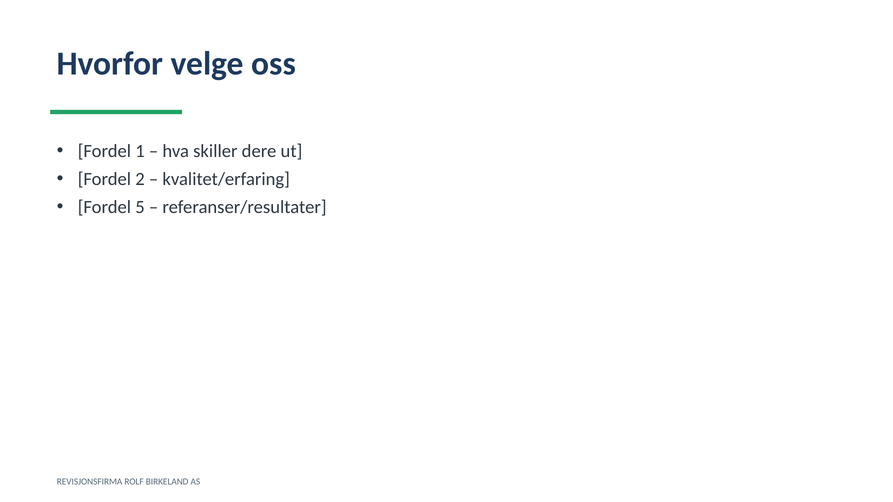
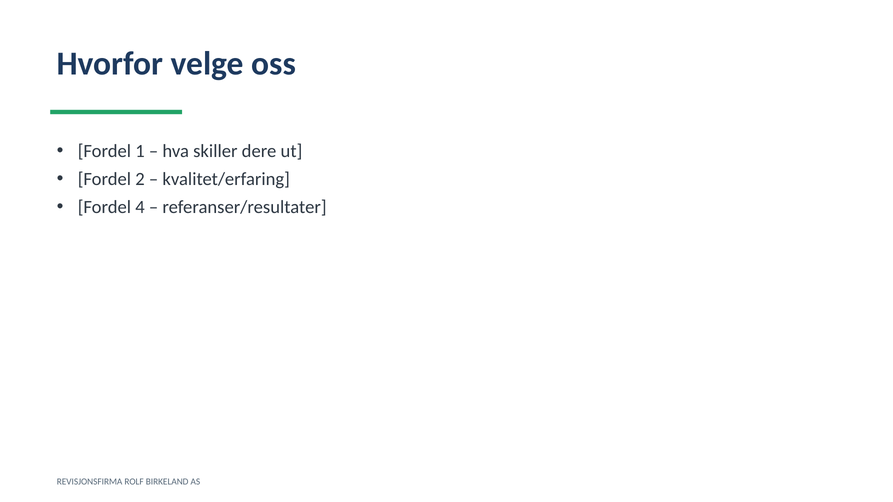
5: 5 -> 4 (140, 207)
